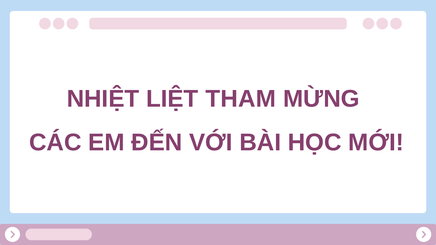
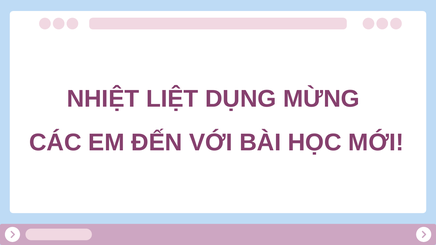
THAM: THAM -> DỤNG (241, 99)
